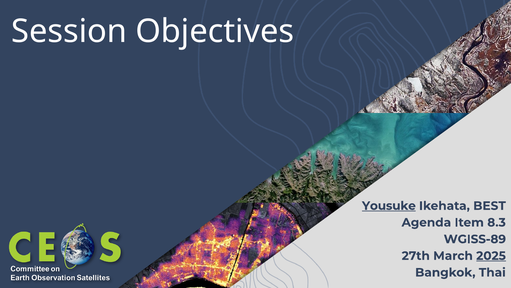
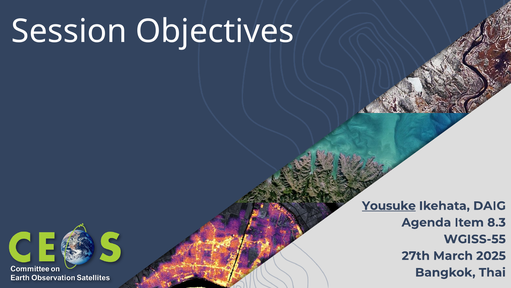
BEST: BEST -> DAIG (490, 205)
WGISS-89: WGISS-89 -> WGISS-55 (475, 239)
2025 underline: present -> none (491, 255)
